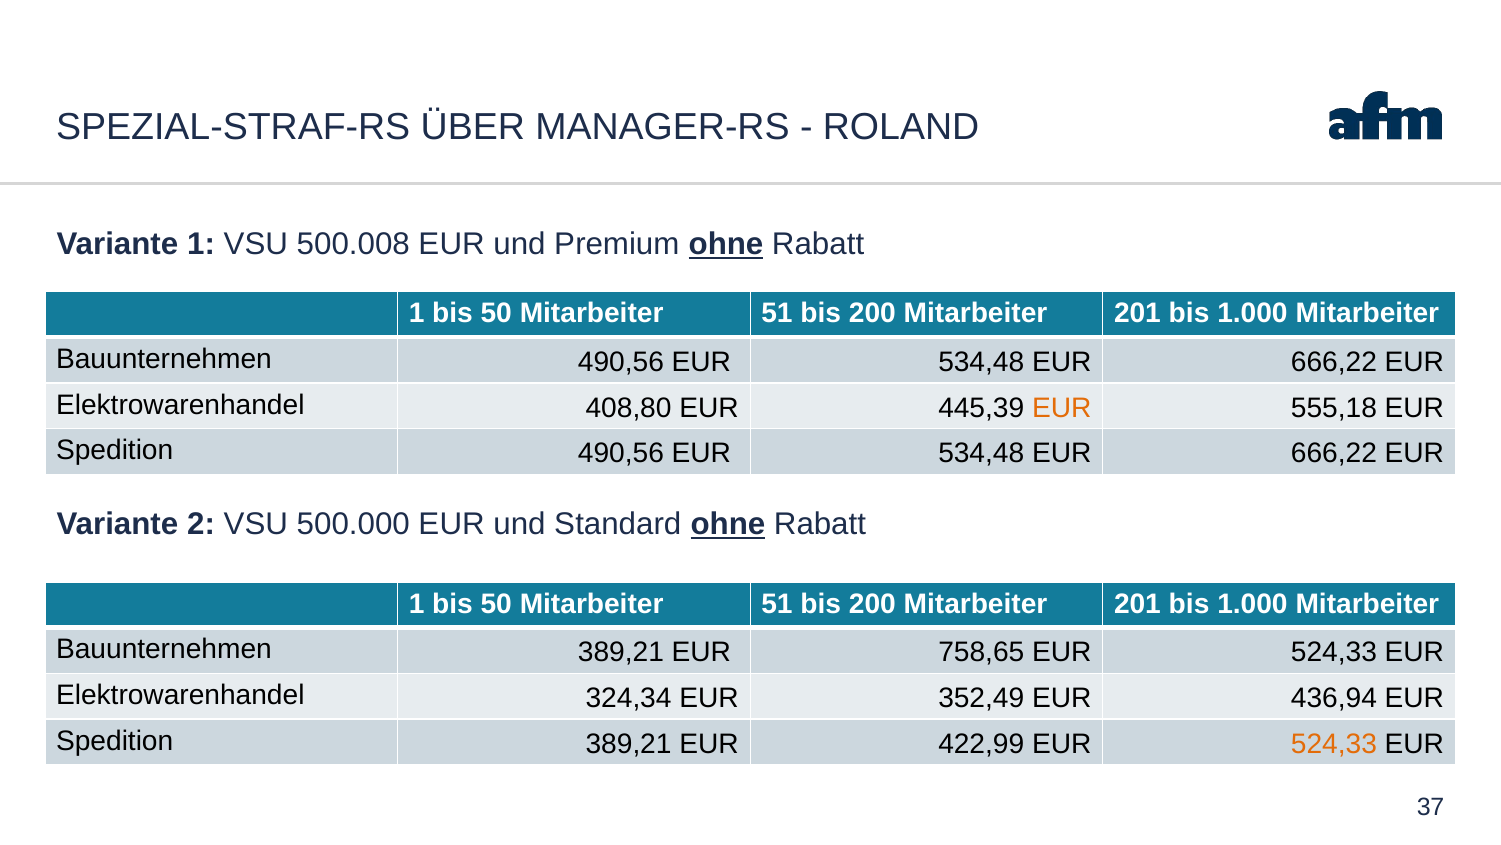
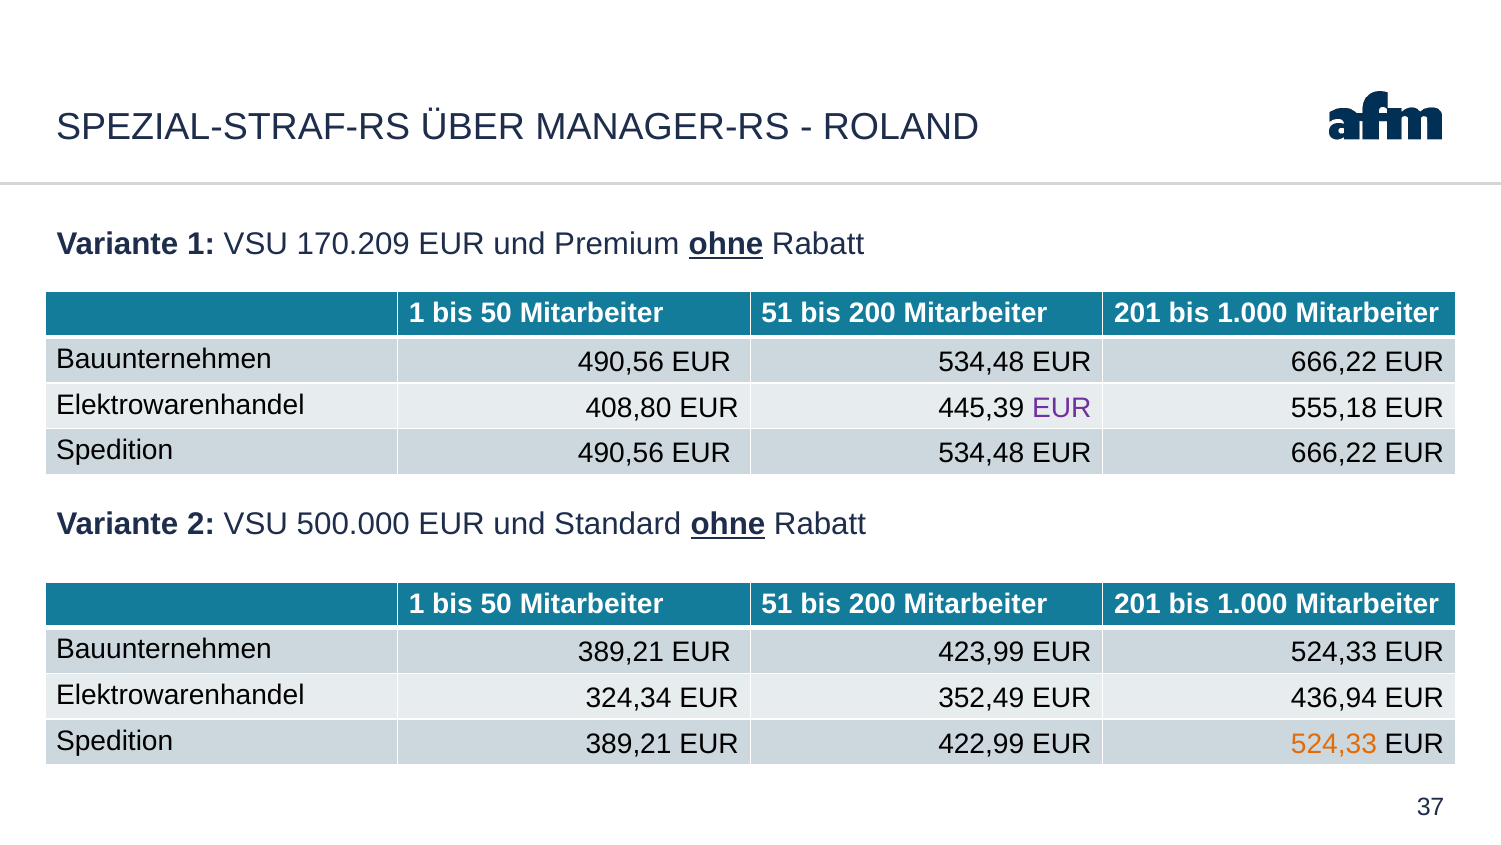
500.008: 500.008 -> 170.209 (353, 244)
EUR colour: orange -> purple (1062, 407)
758,65: 758,65 -> 423,99 (981, 652)
